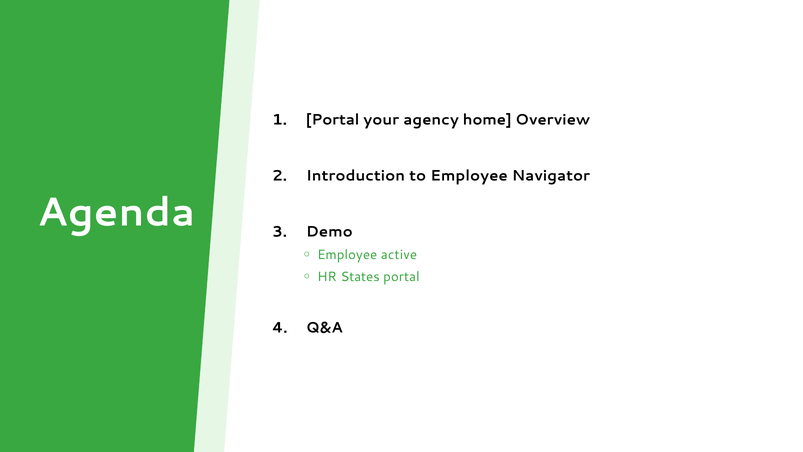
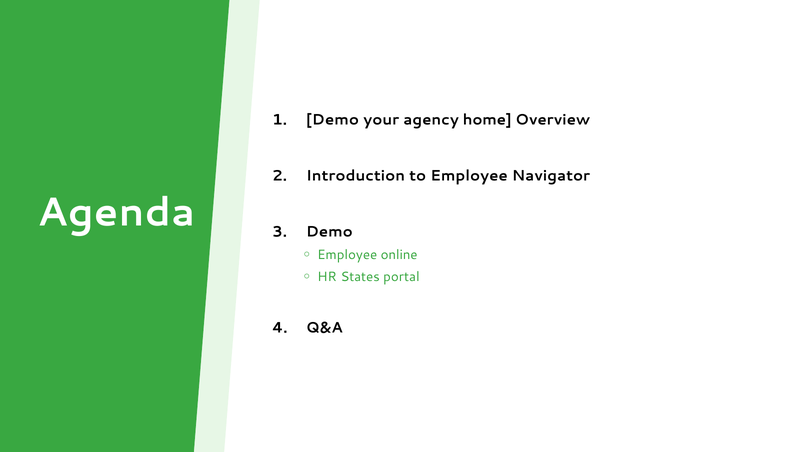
Portal: Portal -> Demo (332, 120)
active: active -> online (399, 255)
